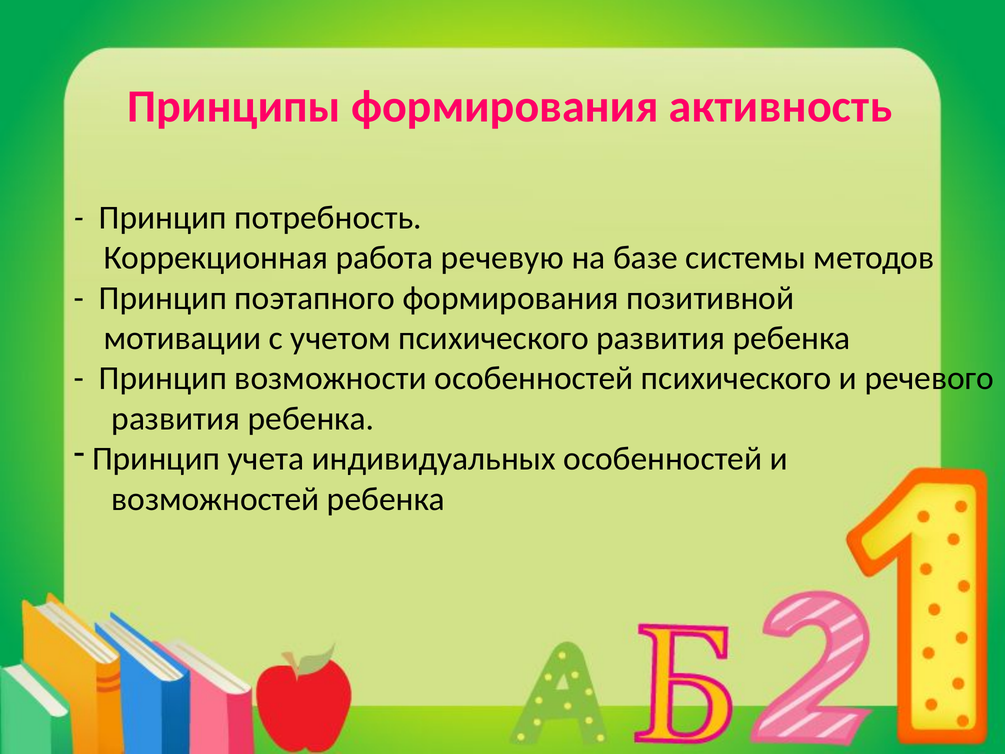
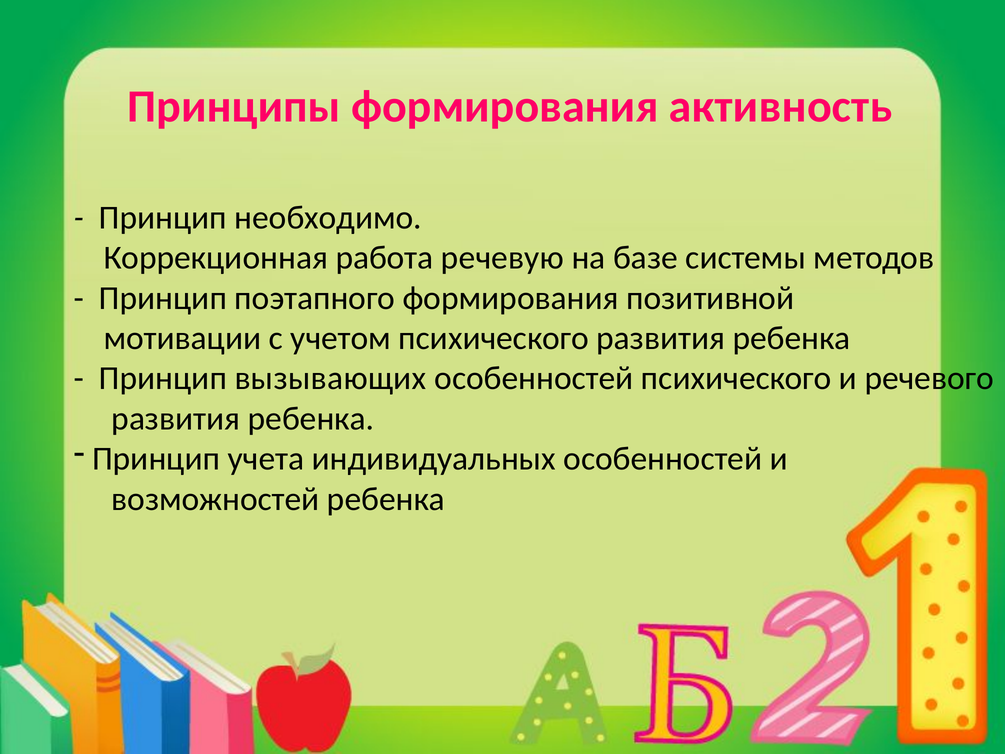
потребность: потребность -> необходимо (328, 217)
возможности: возможности -> вызывающих (330, 378)
